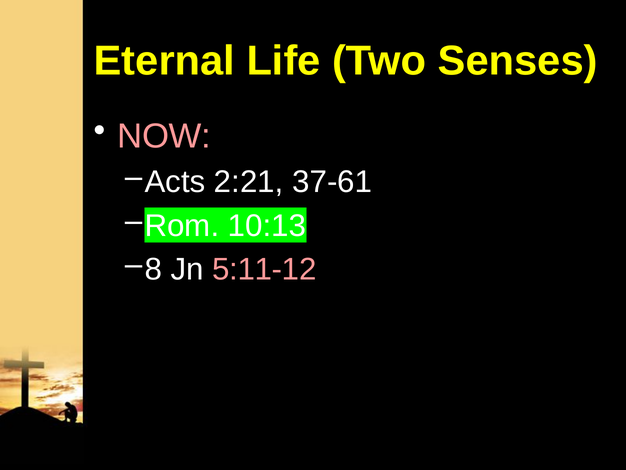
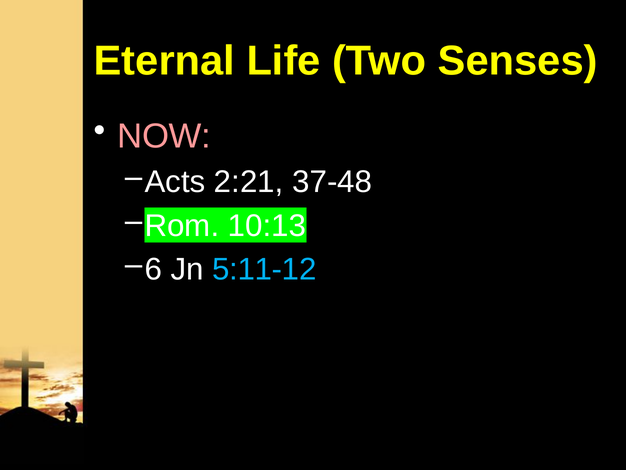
37-61: 37-61 -> 37-48 (332, 182)
8: 8 -> 6 (153, 269)
5:11-12 colour: pink -> light blue (264, 269)
